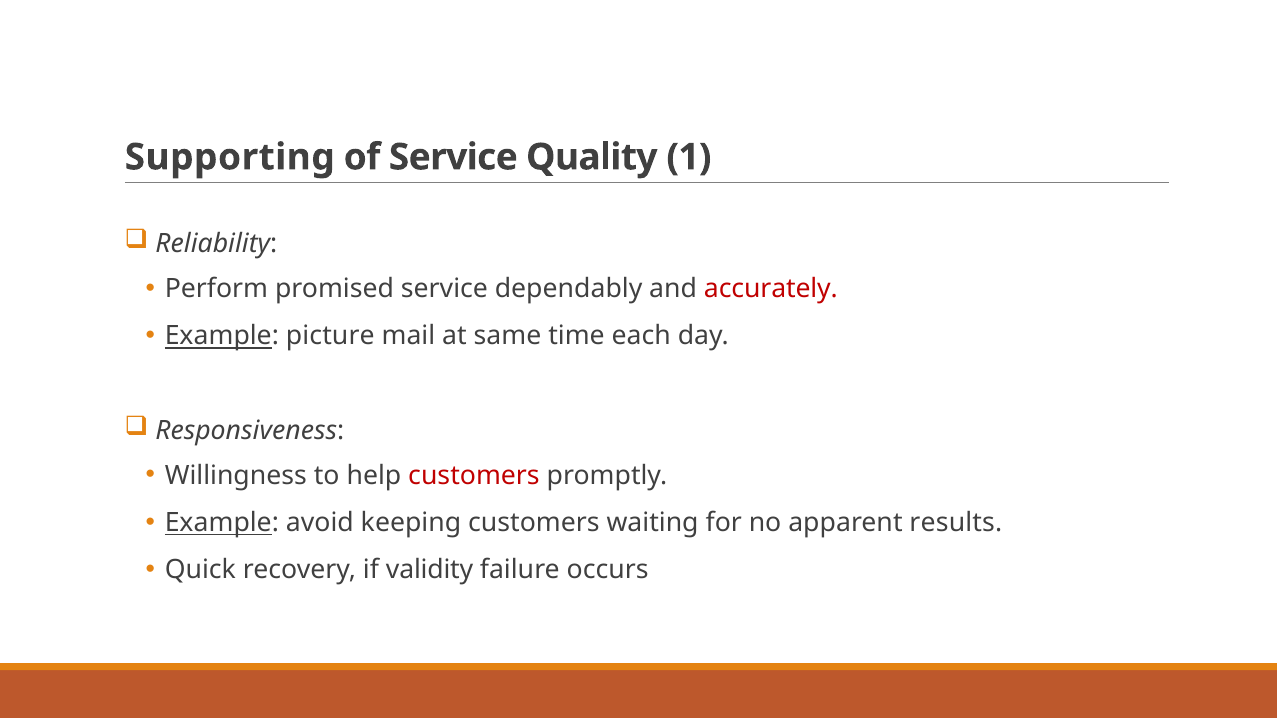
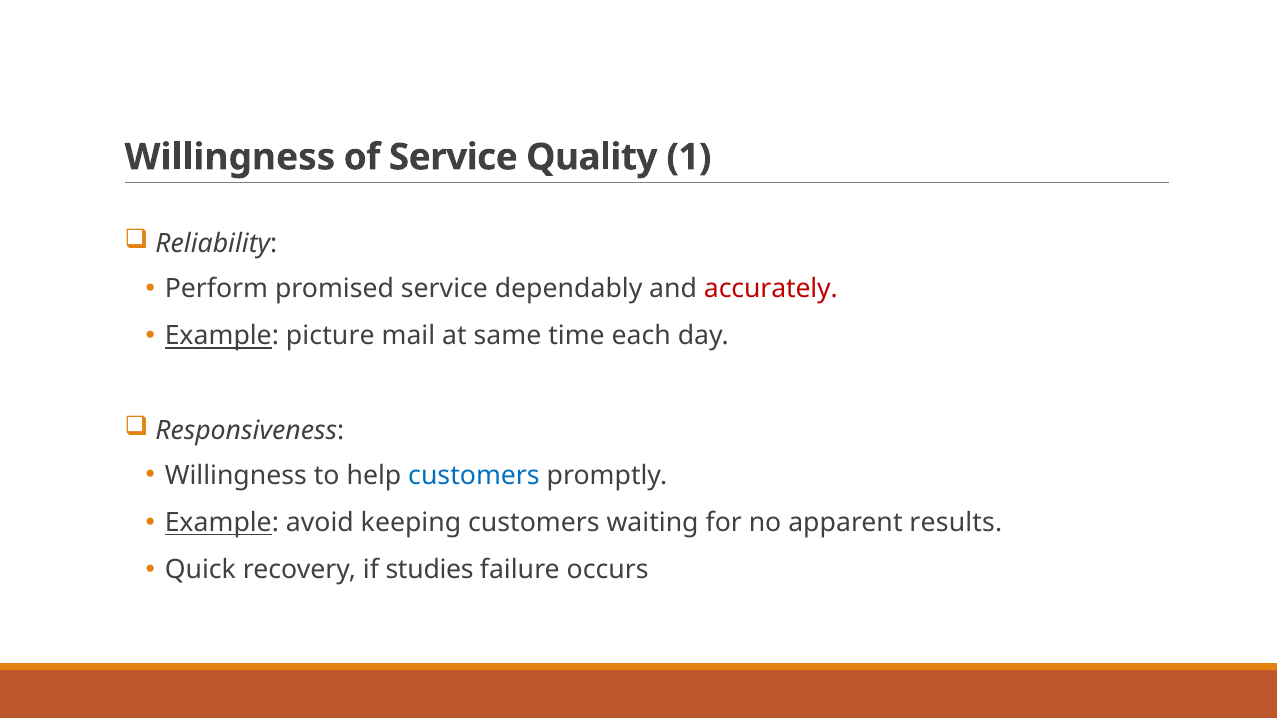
Supporting: Supporting -> Willingness (230, 157)
customers colour: red -> blue (474, 475)
validity: validity -> studies (430, 570)
